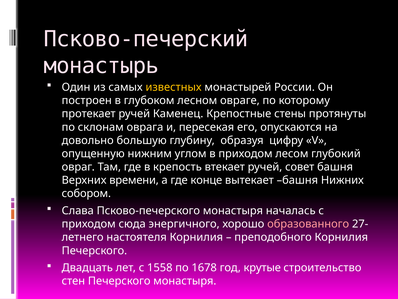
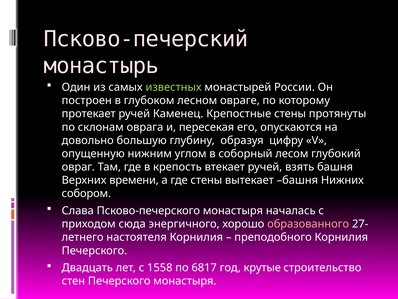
известных colour: yellow -> light green (174, 87)
в приходом: приходом -> соборный (245, 153)
совет: совет -> взять (300, 167)
где конце: конце -> стены (206, 180)
1678: 1678 -> 6817 (204, 267)
